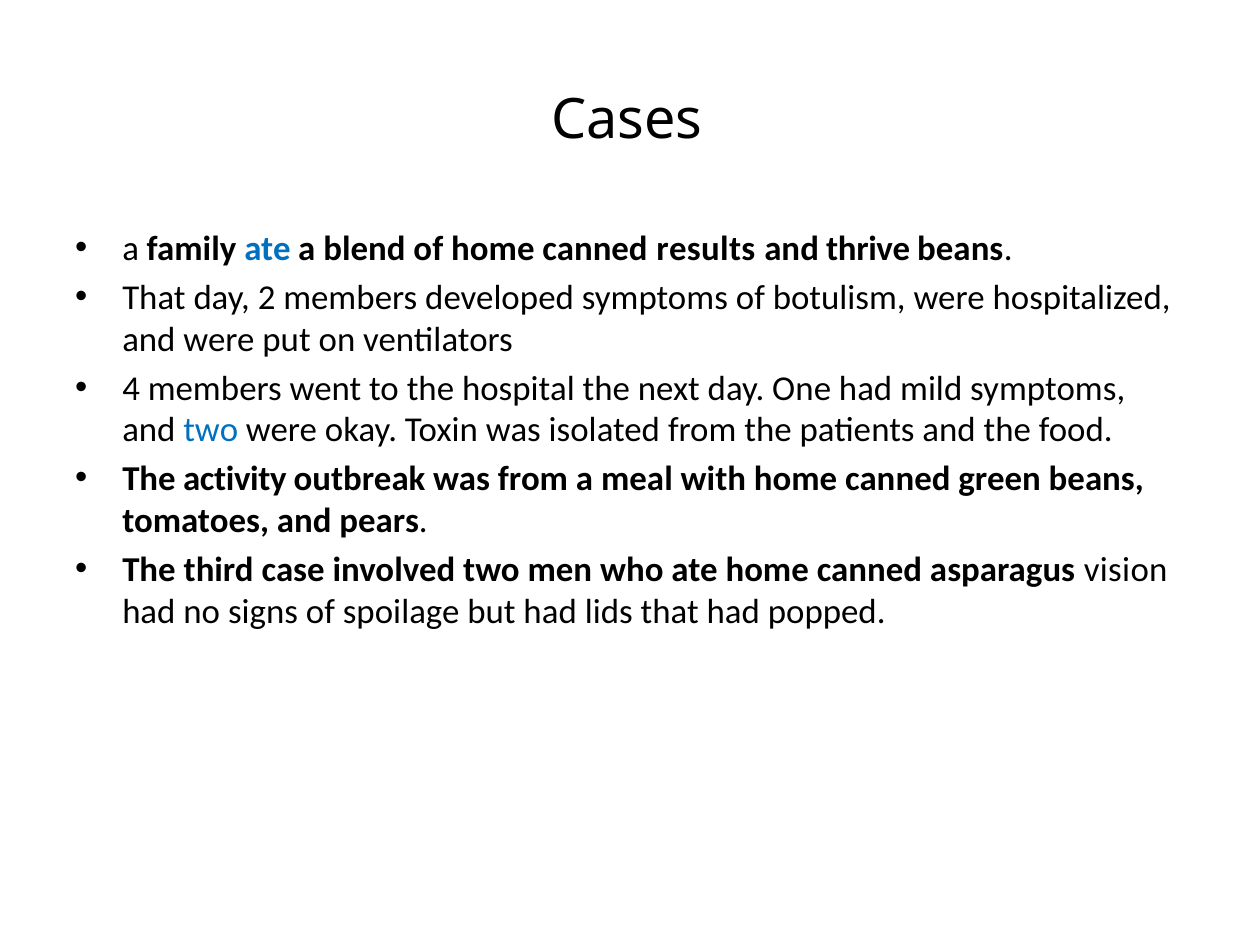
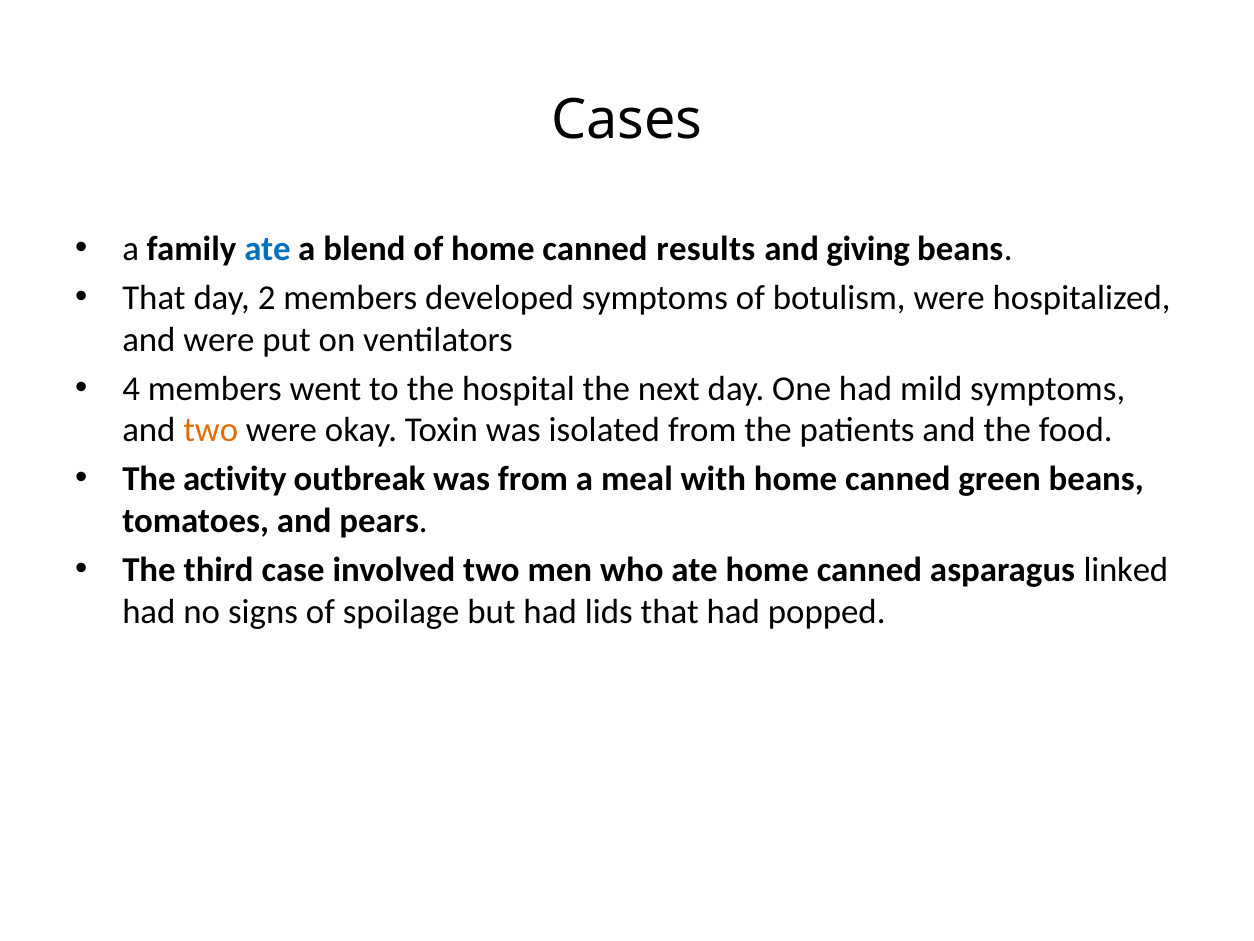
thrive: thrive -> giving (868, 249)
two colour: blue -> orange (211, 430)
vision: vision -> linked (1126, 570)
